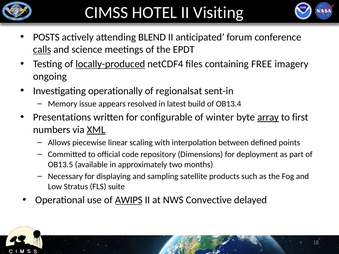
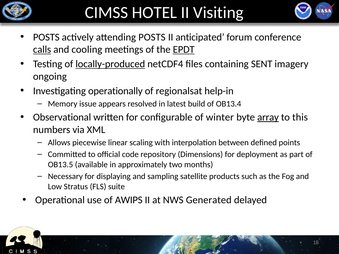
attending BLEND: BLEND -> POSTS (152, 37)
science: science -> cooling (87, 50)
EPDT underline: none -> present (184, 50)
FREE: FREE -> SENT (262, 64)
sent-in: sent-in -> help-in (219, 91)
Presentations: Presentations -> Observational (62, 117)
first: first -> this (300, 117)
XML underline: present -> none (96, 130)
AWIPS underline: present -> none (129, 200)
Convective: Convective -> Generated (209, 200)
